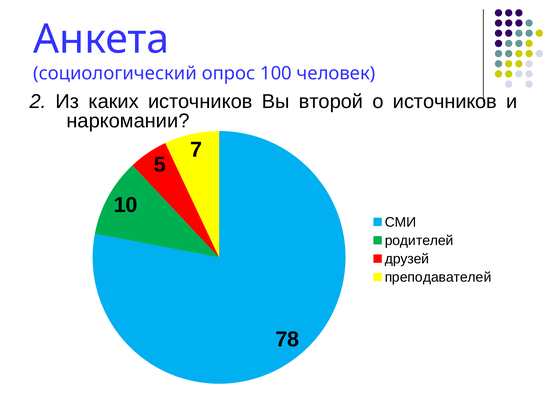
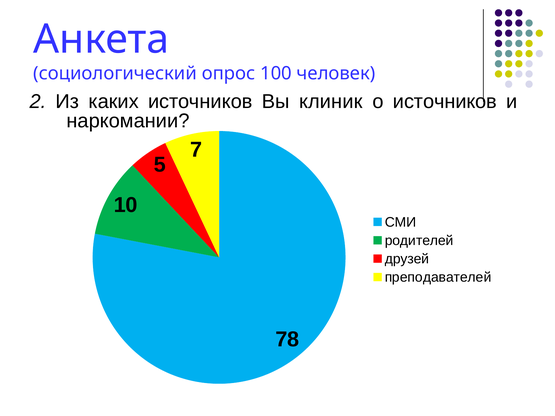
второй: второй -> клиник (331, 102)
